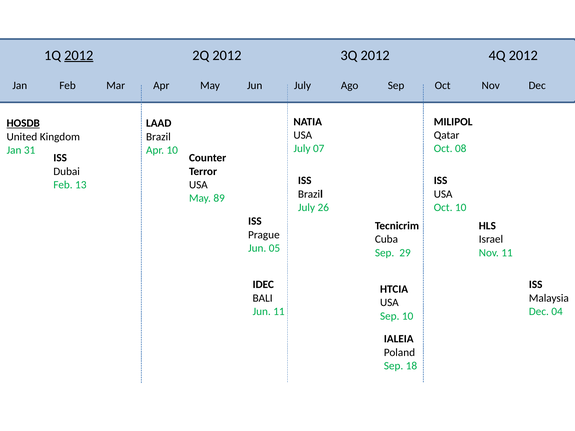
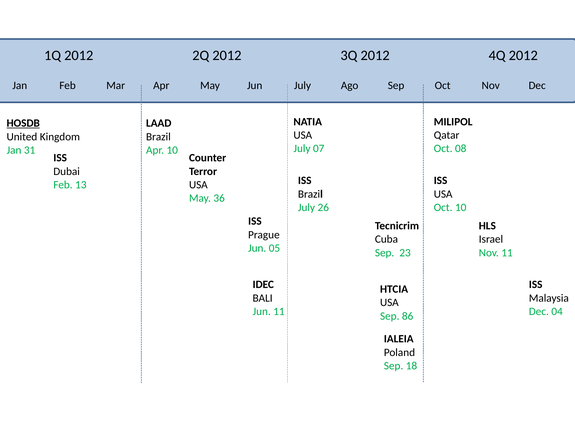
2012 underline: present -> none (79, 55)
89: 89 -> 36 (219, 198)
29: 29 -> 23 (405, 253)
Sep 10: 10 -> 86 (408, 316)
